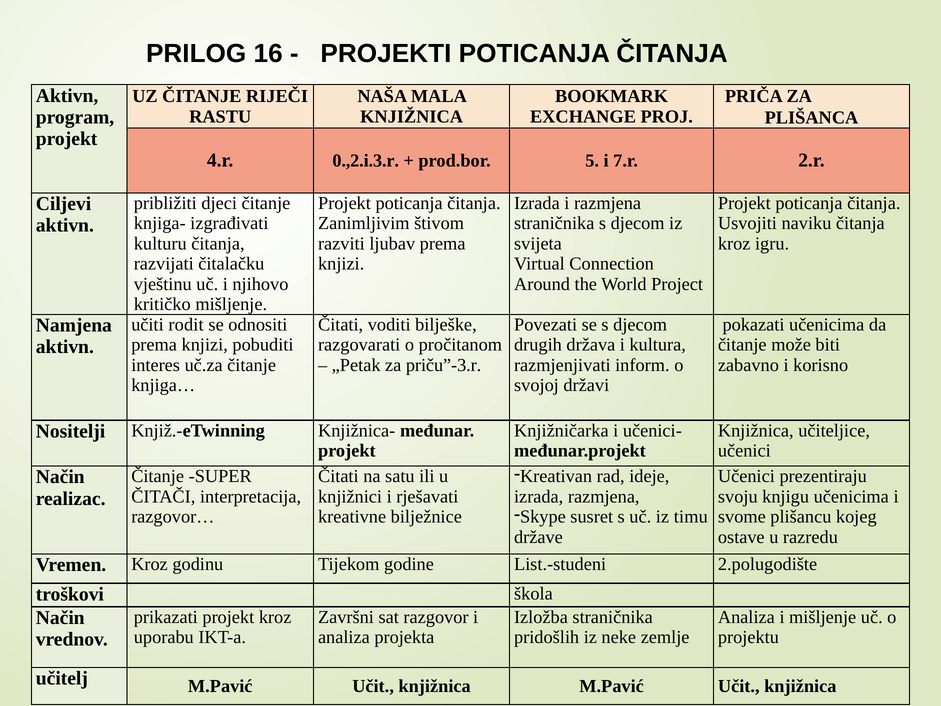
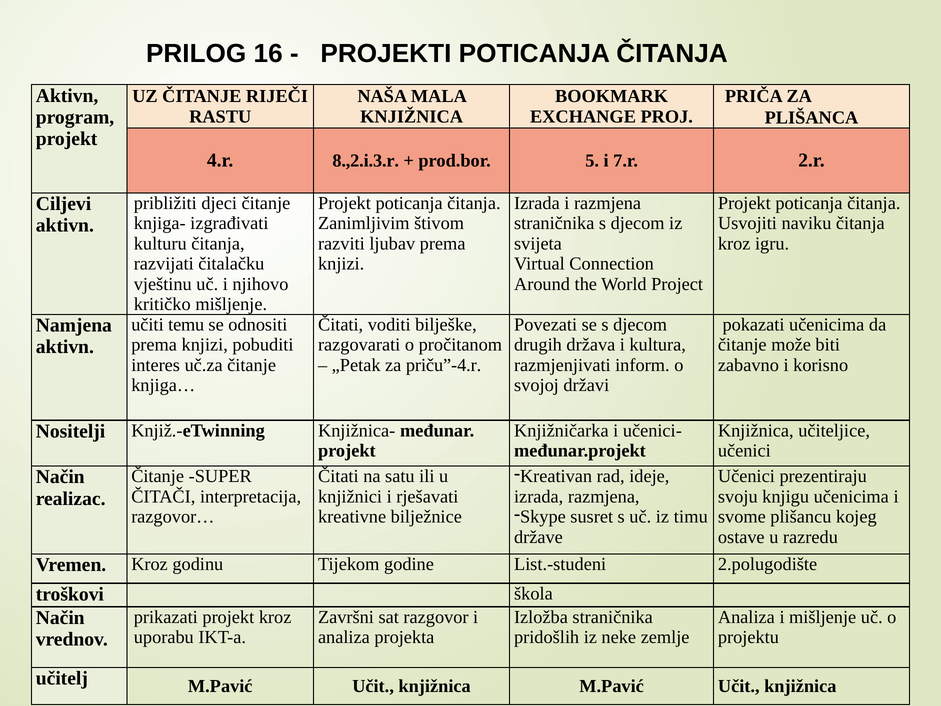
0.,2.i.3.r: 0.,2.i.3.r -> 8.,2.i.3.r (366, 160)
rodit: rodit -> temu (186, 324)
priču”-3.r: priču”-3.r -> priču”-4.r (444, 365)
